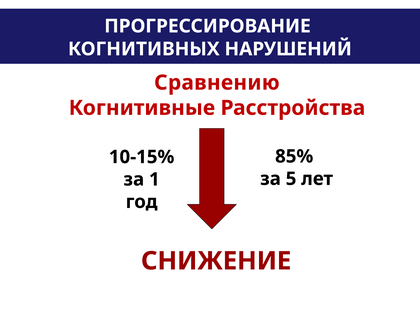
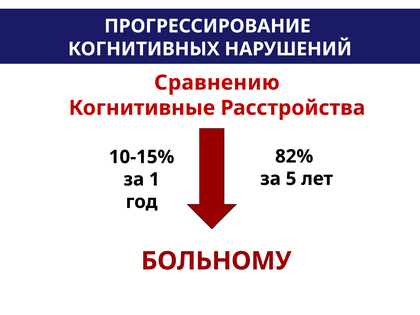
85%: 85% -> 82% (294, 156)
СНИЖЕНИЕ: СНИЖЕНИЕ -> БОЛЬНОМУ (216, 261)
